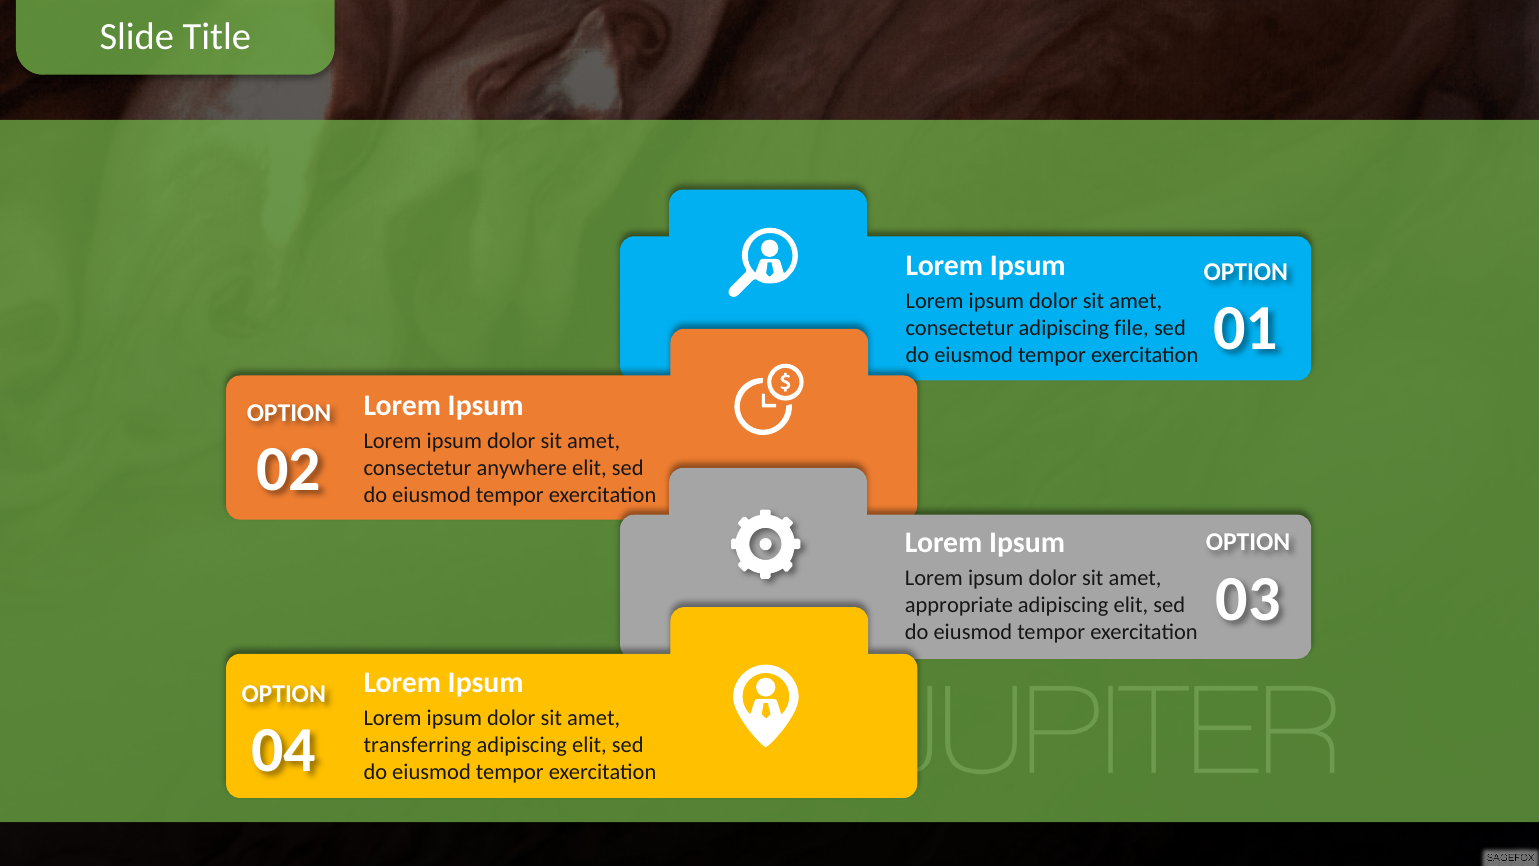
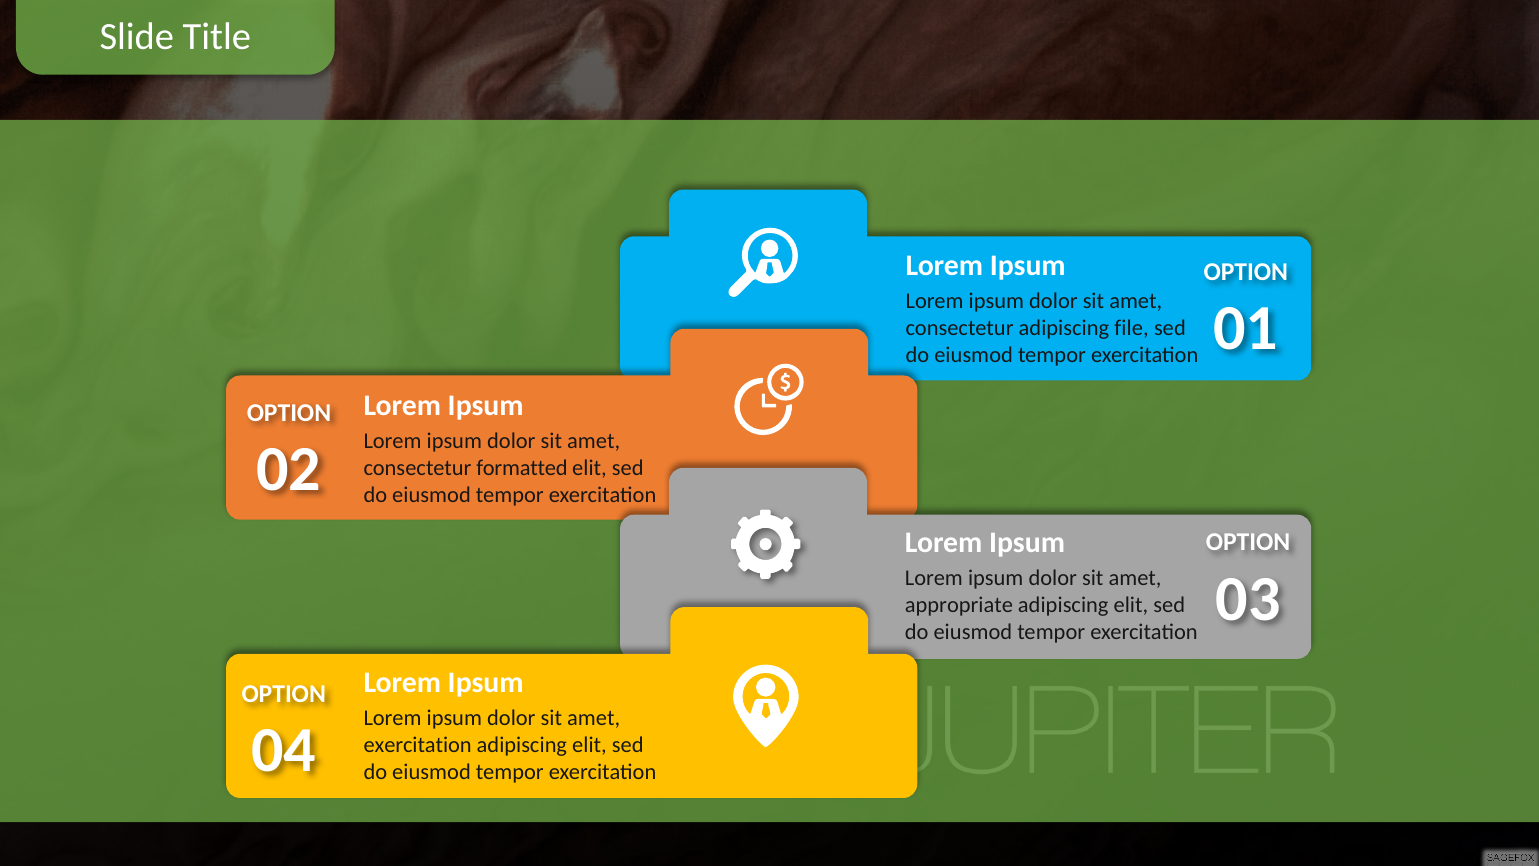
anywhere: anywhere -> formatted (522, 468)
transferring: transferring -> exercitation (418, 745)
